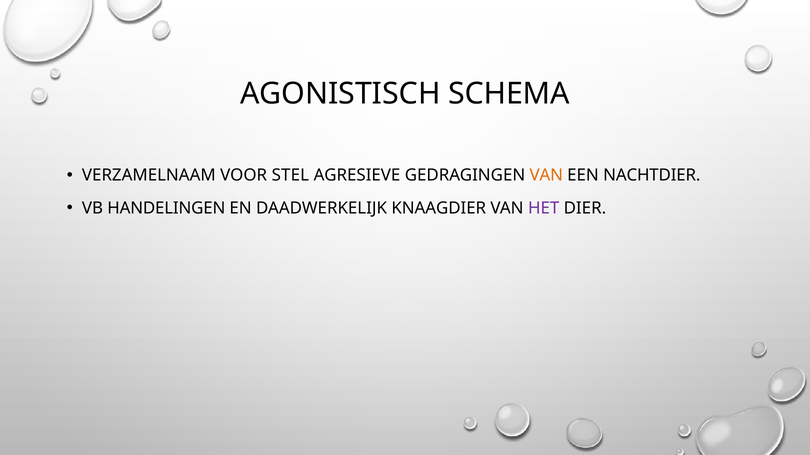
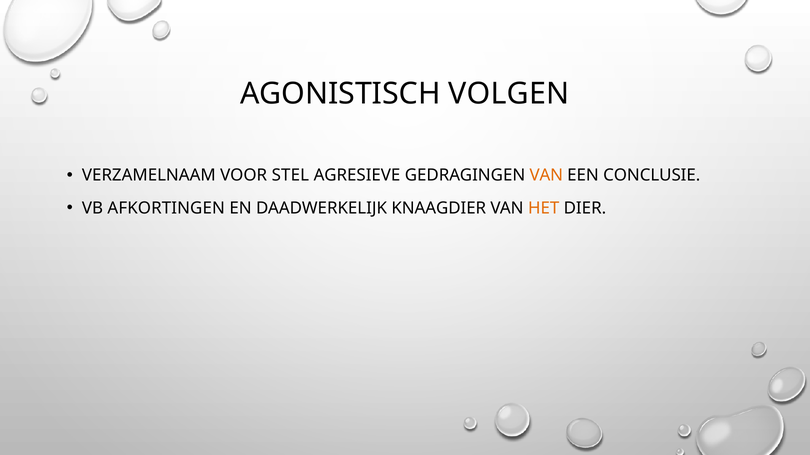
SCHEMA: SCHEMA -> VOLGEN (509, 94)
NACHTDIER: NACHTDIER -> CONCLUSIE (652, 176)
HANDELINGEN: HANDELINGEN -> AFKORTINGEN (166, 208)
HET colour: purple -> orange (544, 208)
